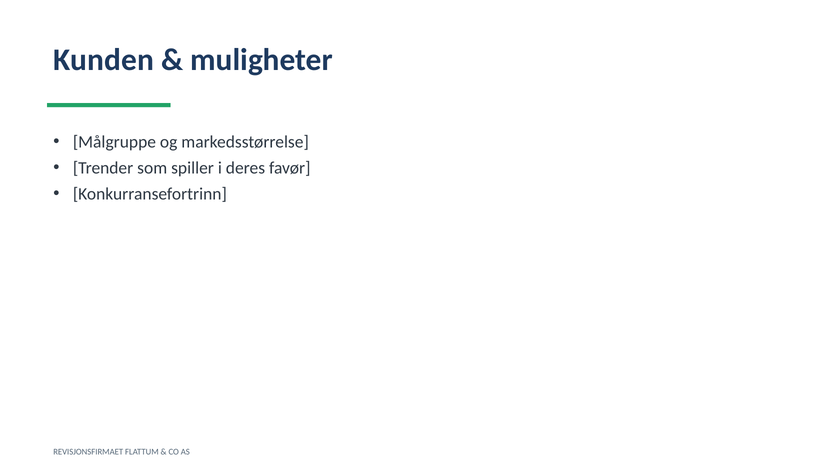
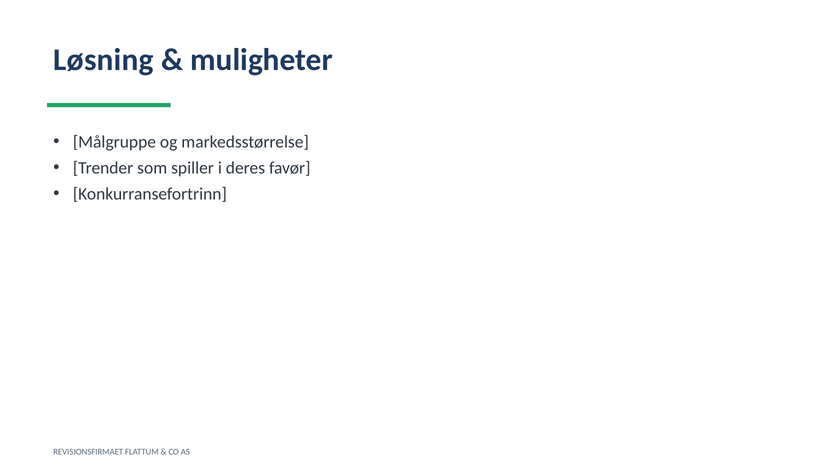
Kunden: Kunden -> Løsning (104, 60)
